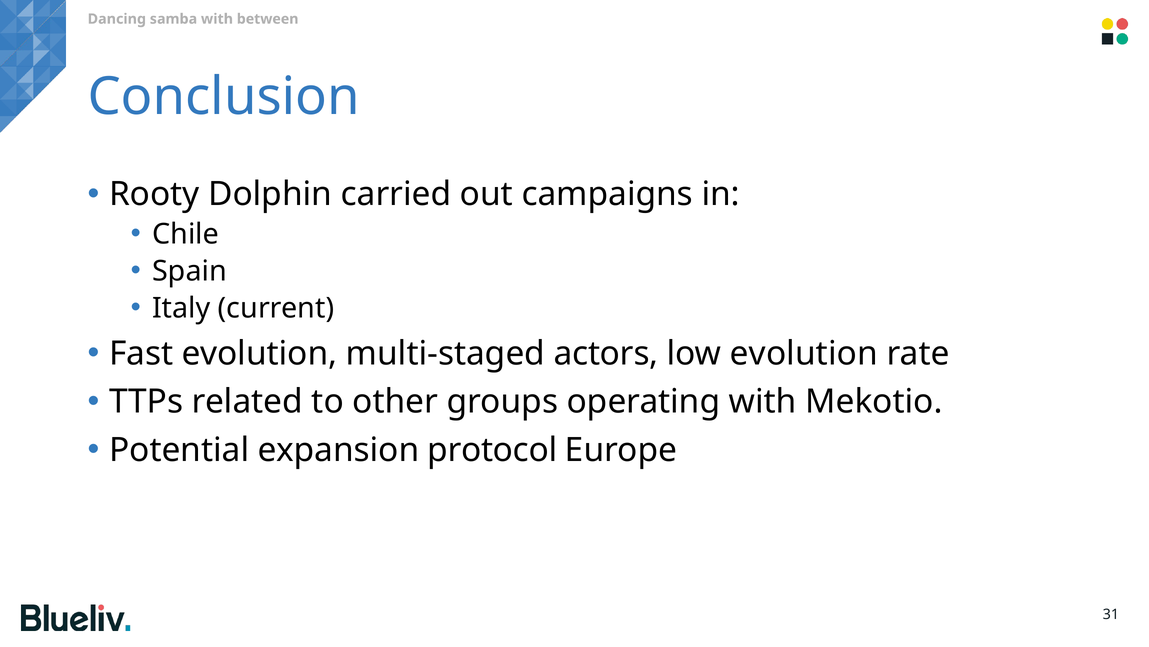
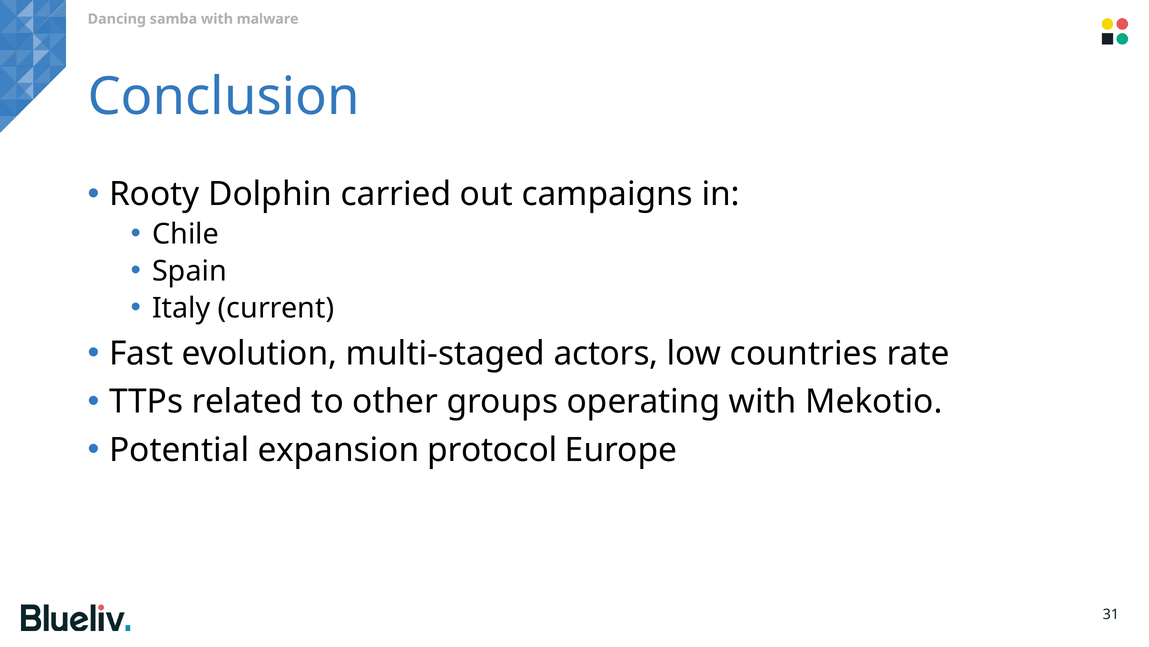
between: between -> malware (268, 19)
low evolution: evolution -> countries (804, 353)
